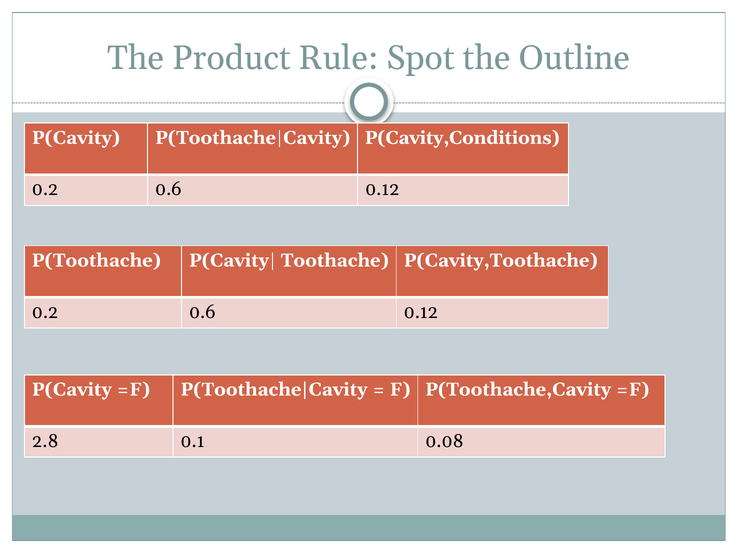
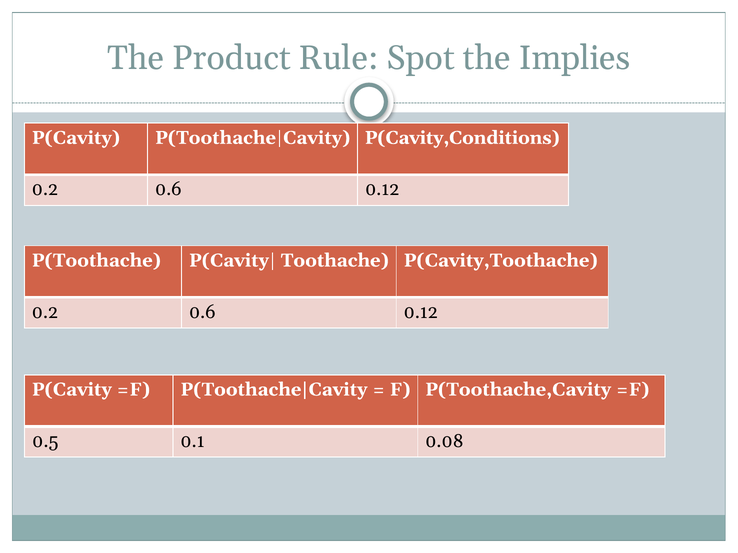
Outline: Outline -> Implies (574, 58)
2.8: 2.8 -> 0.5 (45, 441)
